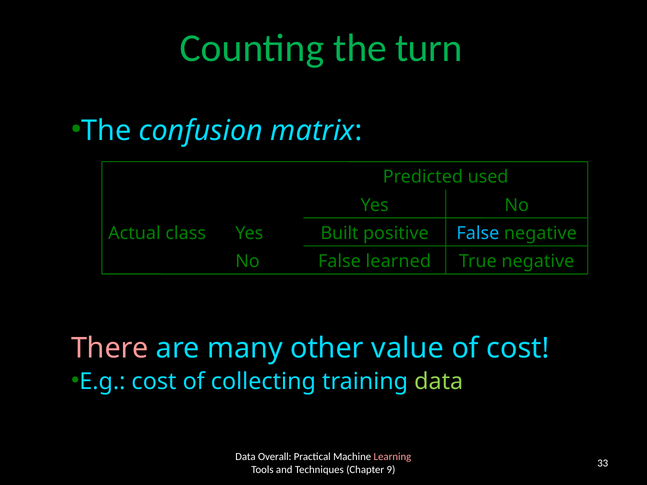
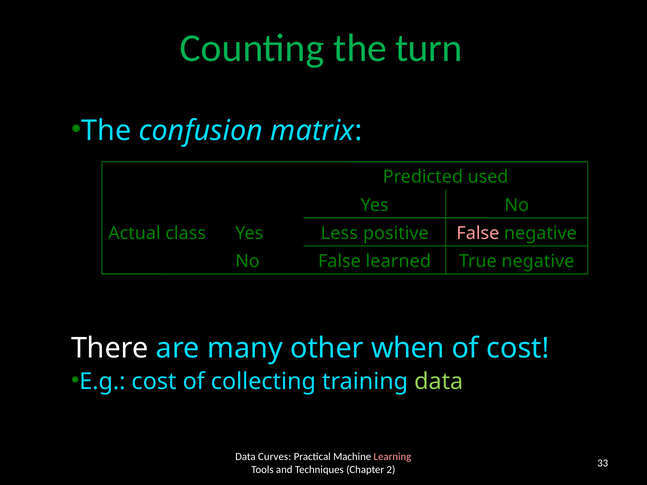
Built: Built -> Less (339, 233)
False colour: light blue -> pink (478, 233)
There colour: pink -> white (110, 348)
value: value -> when (408, 348)
Overall: Overall -> Curves (275, 457)
9: 9 -> 2 (391, 470)
